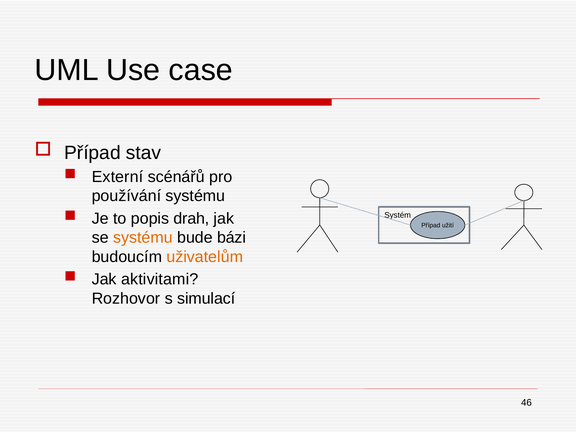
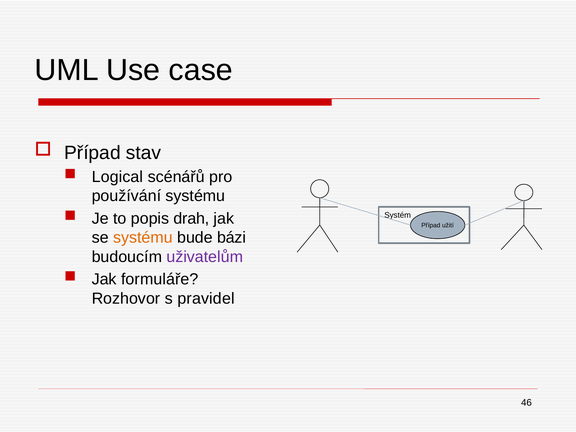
Externí: Externí -> Logical (117, 177)
uživatelům colour: orange -> purple (205, 257)
aktivitami: aktivitami -> formuláře (160, 279)
simulací: simulací -> pravidel (206, 298)
